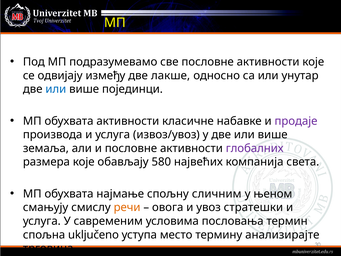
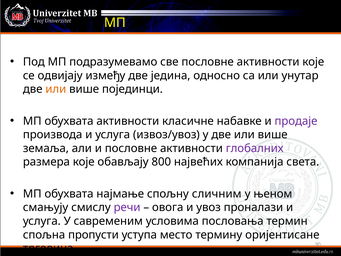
лакше: лакше -> једина (171, 75)
или colour: blue -> orange (56, 89)
580: 580 -> 800 (161, 162)
речи colour: orange -> purple (127, 207)
стратешки: стратешки -> проналази (253, 207)
uključeno: uključeno -> пропусти (93, 235)
анализирајте: анализирајте -> оријентисане (282, 235)
